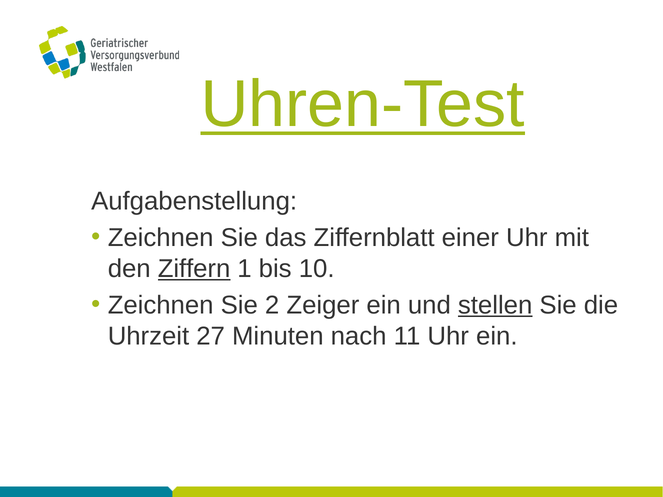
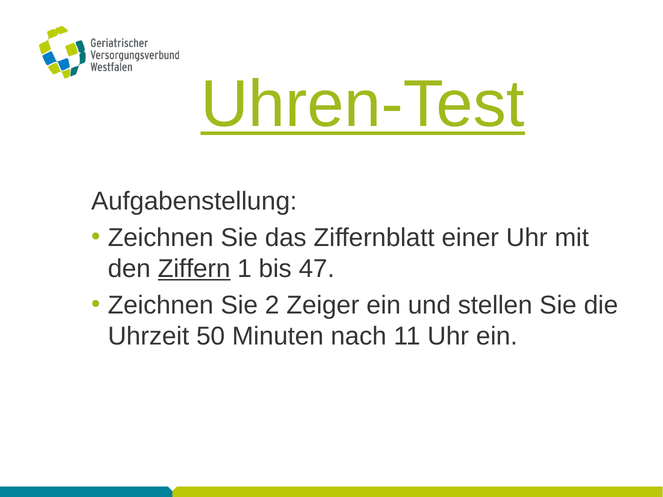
10: 10 -> 47 (317, 269)
stellen underline: present -> none (495, 305)
27: 27 -> 50 (211, 336)
